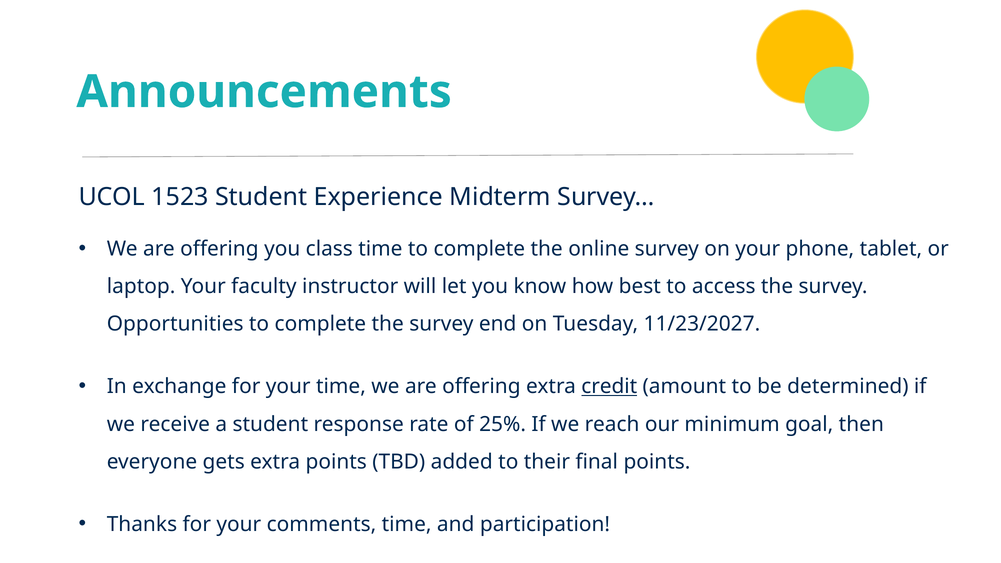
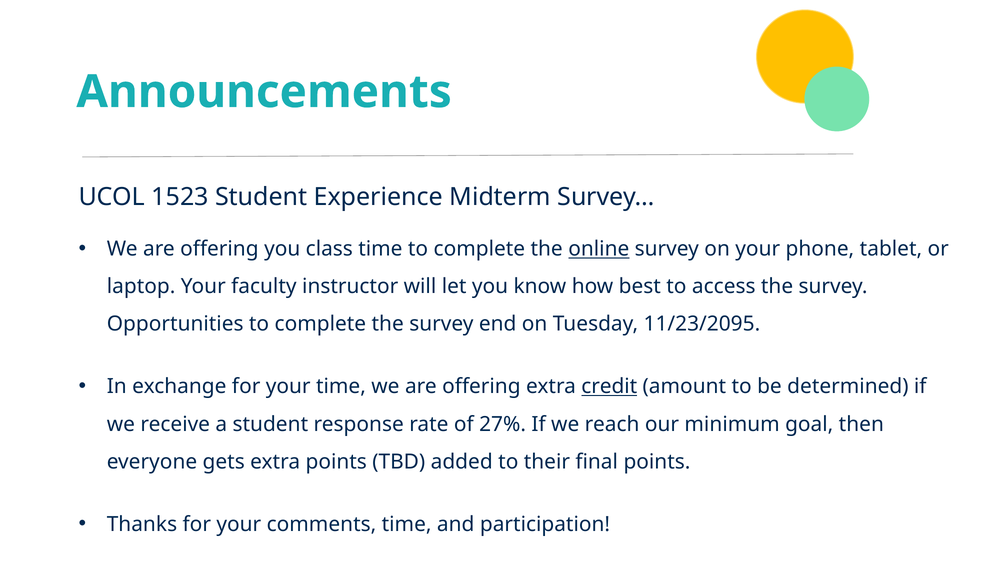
online underline: none -> present (599, 249)
11/23/2027: 11/23/2027 -> 11/23/2095 (702, 324)
25%: 25% -> 27% (503, 424)
